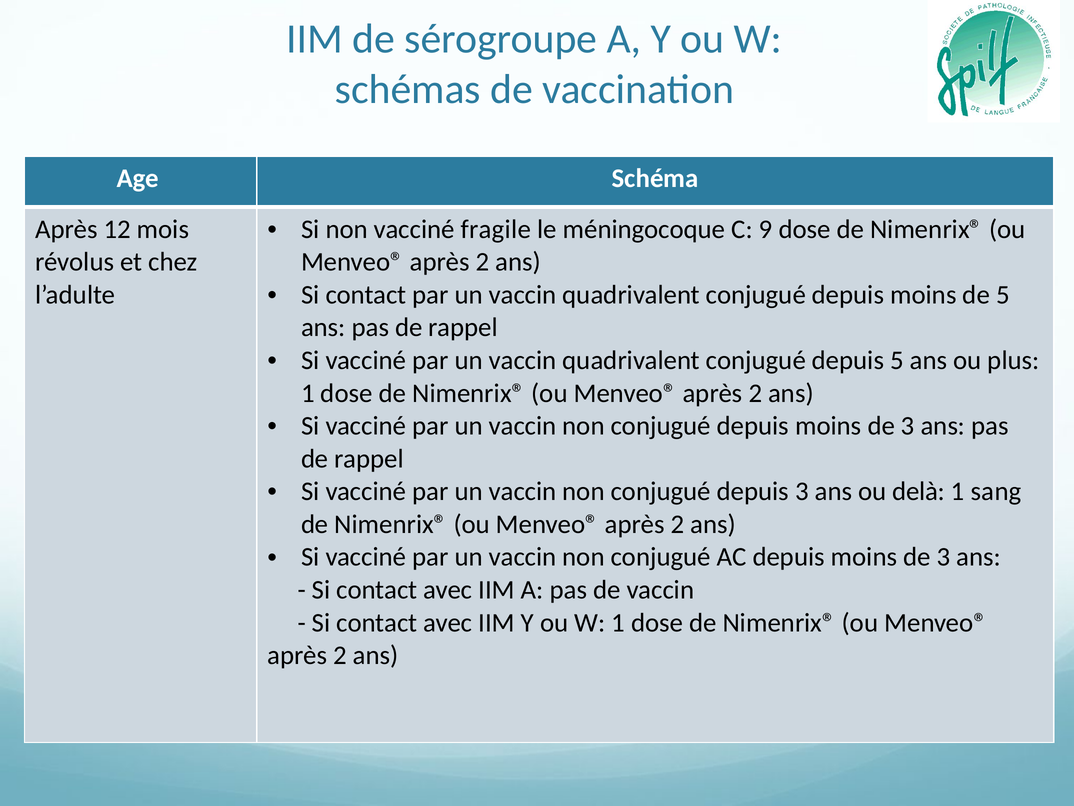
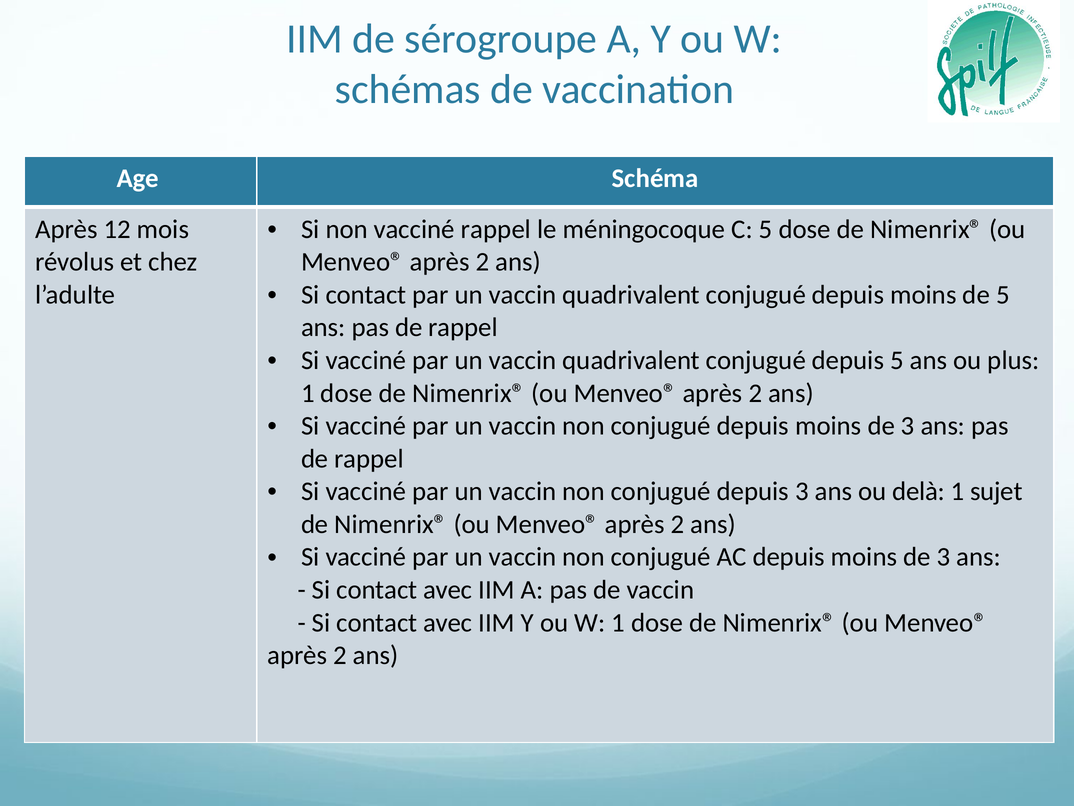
vacciné fragile: fragile -> rappel (496, 229)
C 9: 9 -> 5 (766, 229)
sang: sang -> sujet (996, 491)
